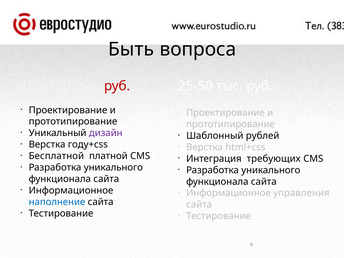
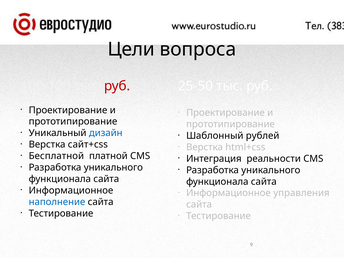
Быть: Быть -> Цели (131, 49)
дизайн colour: purple -> blue (106, 133)
году+css: году+css -> сайт+css (88, 145)
требующих: требующих -> реальности (274, 159)
